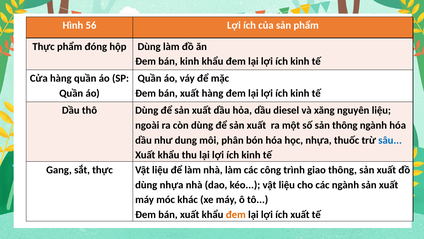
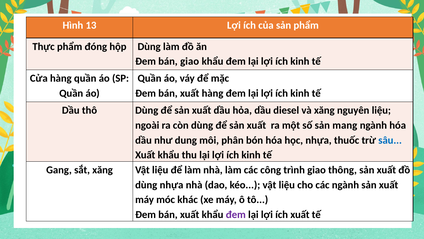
56: 56 -> 13 (91, 25)
bán kinh: kinh -> giao (190, 61)
sản thông: thông -> mang (345, 125)
sắt thực: thực -> xăng (103, 170)
đem colour: orange -> purple (236, 214)
